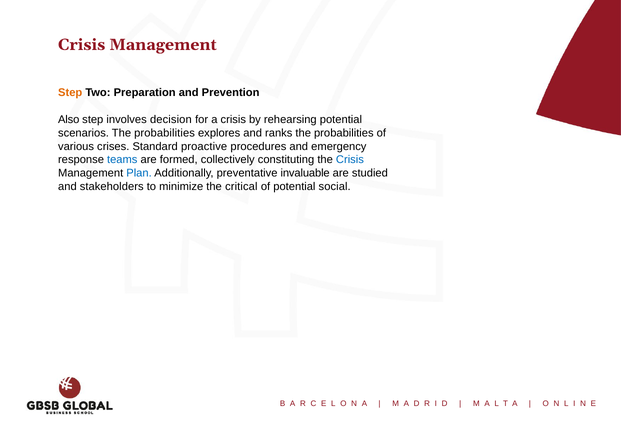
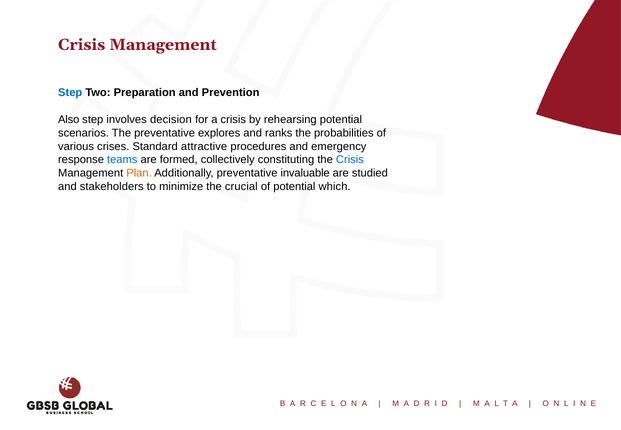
Step colour: orange -> blue (70, 93)
scenarios The probabilities: probabilities -> preventative (165, 133)
proactive: proactive -> attractive (204, 146)
Plan colour: blue -> orange (139, 173)
critical: critical -> crucial (241, 186)
social: social -> which (335, 186)
